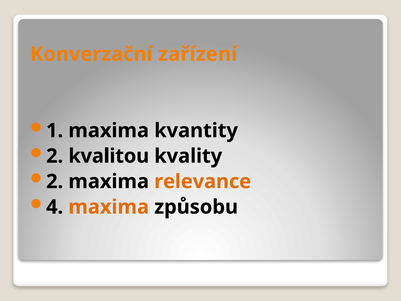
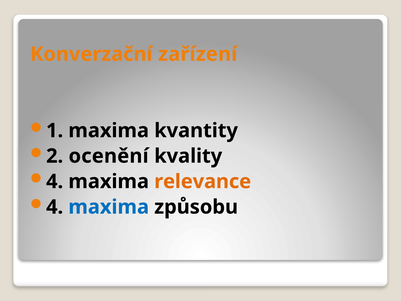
kvalitou: kvalitou -> ocenění (109, 156)
2: 2 -> 4 (55, 181)
maxima colour: orange -> blue (109, 207)
